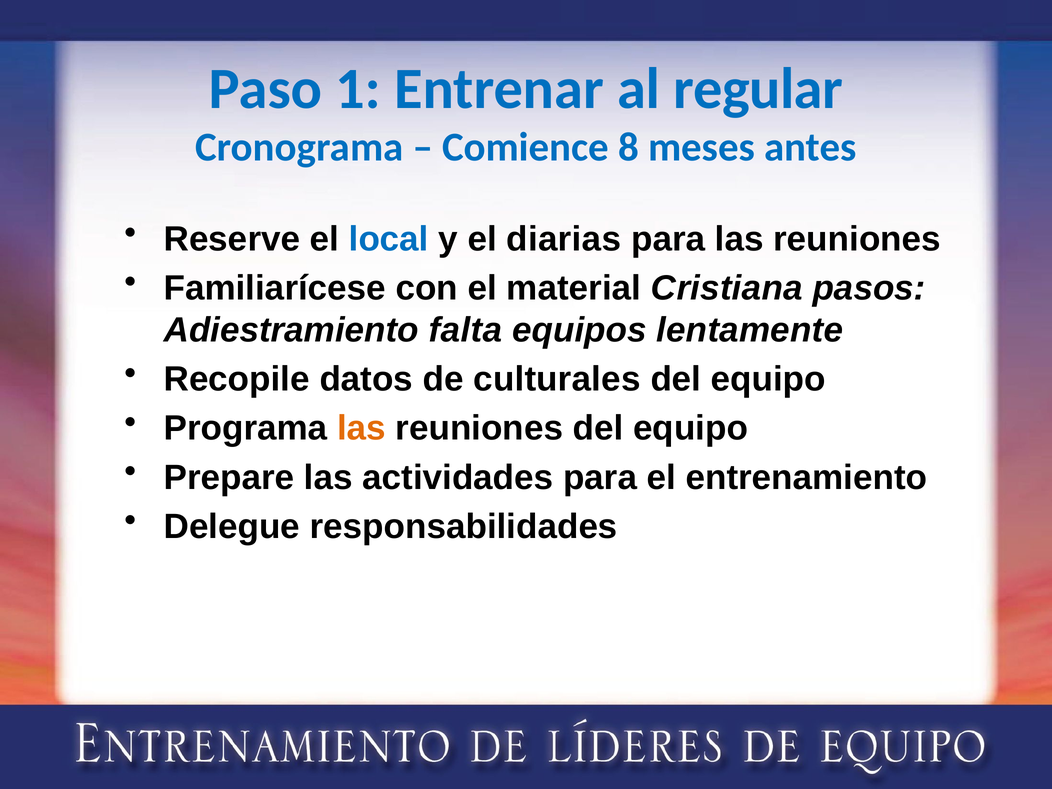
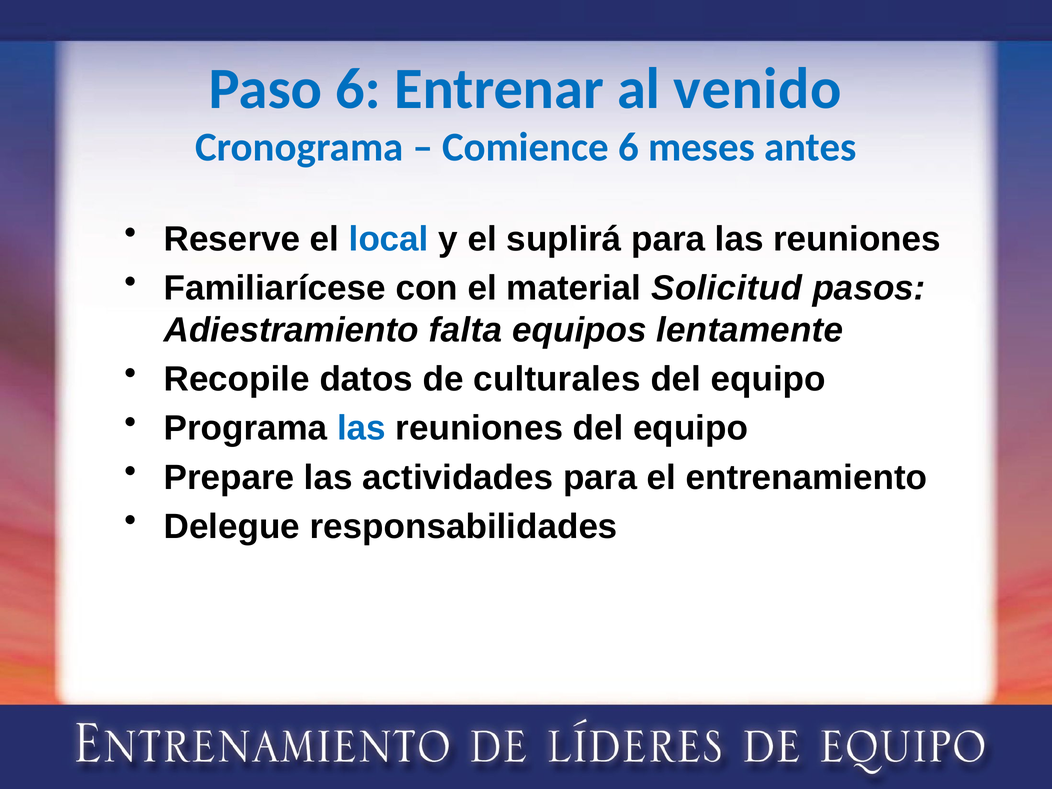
Paso 1: 1 -> 6 (358, 89)
regular: regular -> venido (757, 89)
Comience 8: 8 -> 6 (629, 147)
diarias: diarias -> suplirá (564, 239)
Cristiana: Cristiana -> Solicitud (727, 288)
las colour: orange -> blue (361, 428)
